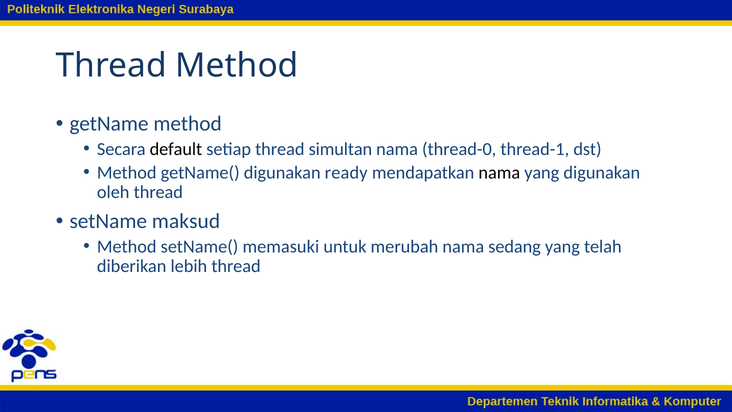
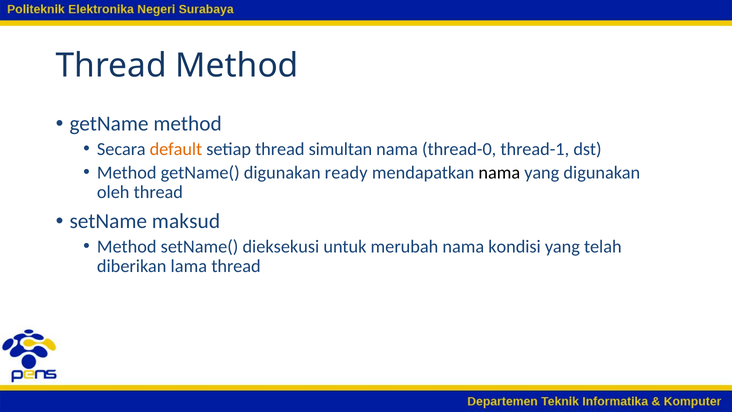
default colour: black -> orange (176, 149)
memasuki: memasuki -> dieksekusi (281, 246)
sedang: sedang -> kondisi (515, 246)
lebih: lebih -> lama (189, 266)
